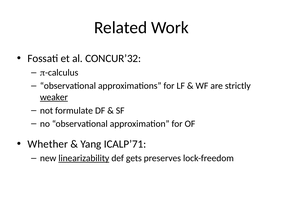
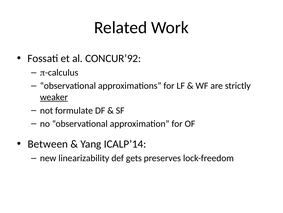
CONCUR’32: CONCUR’32 -> CONCUR’92 (113, 58)
Whether: Whether -> Between (48, 144)
ICALP’71: ICALP’71 -> ICALP’14 (125, 144)
linearizability underline: present -> none (84, 158)
